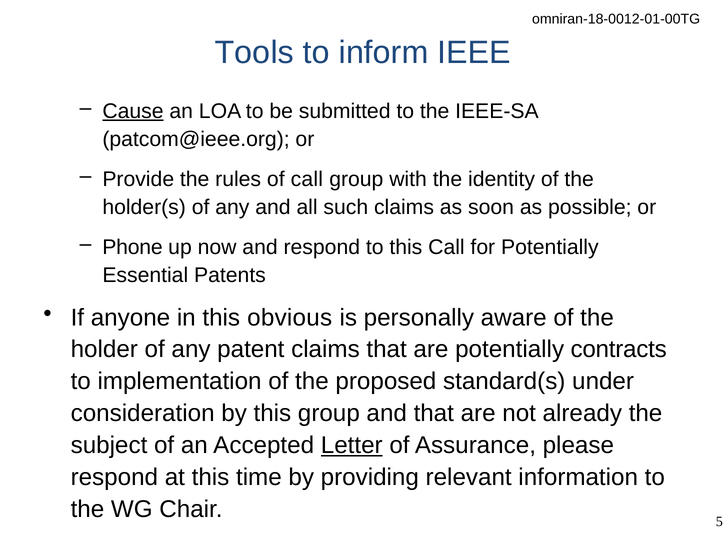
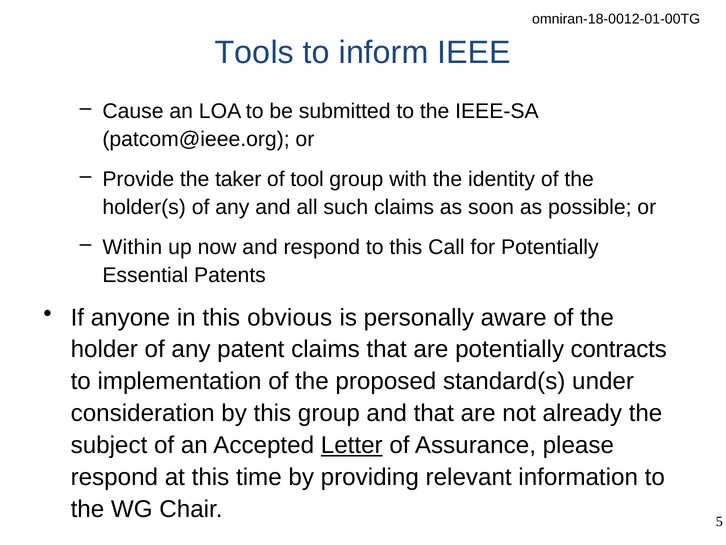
Cause underline: present -> none (133, 111)
rules: rules -> taker (238, 179)
of call: call -> tool (307, 179)
Phone: Phone -> Within (132, 247)
